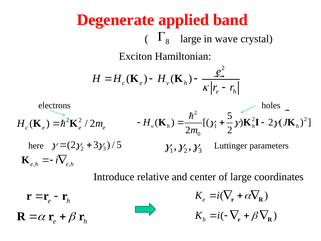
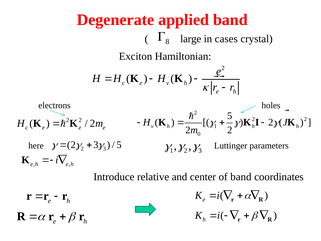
wave: wave -> cases (226, 39)
of large: large -> band (241, 177)
